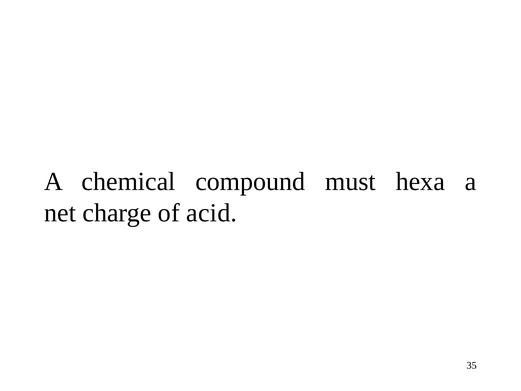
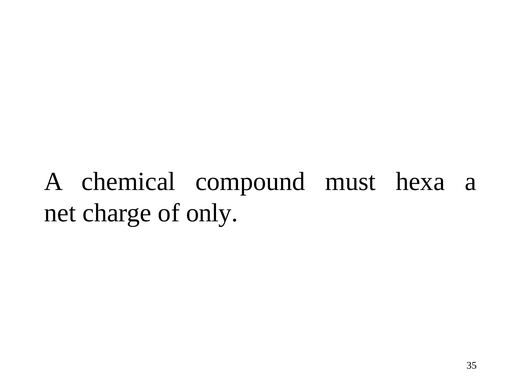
acid: acid -> only (212, 213)
